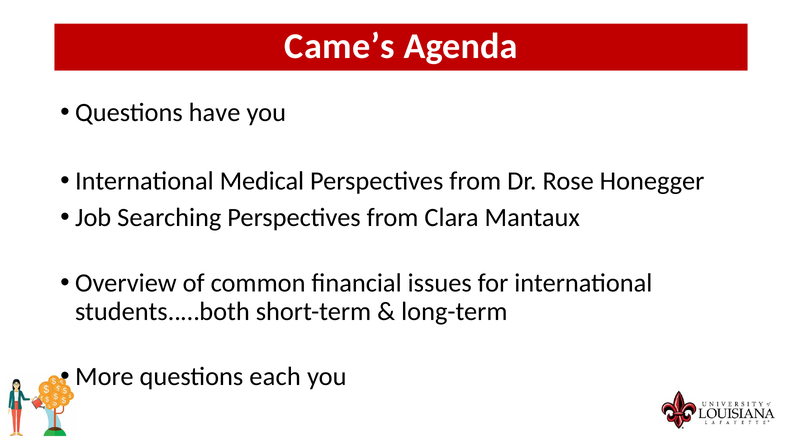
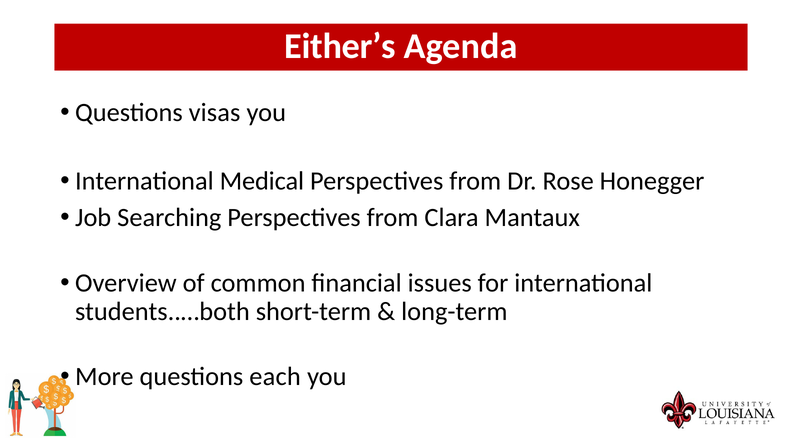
Came’s: Came’s -> Either’s (340, 46)
have: have -> visas (215, 113)
